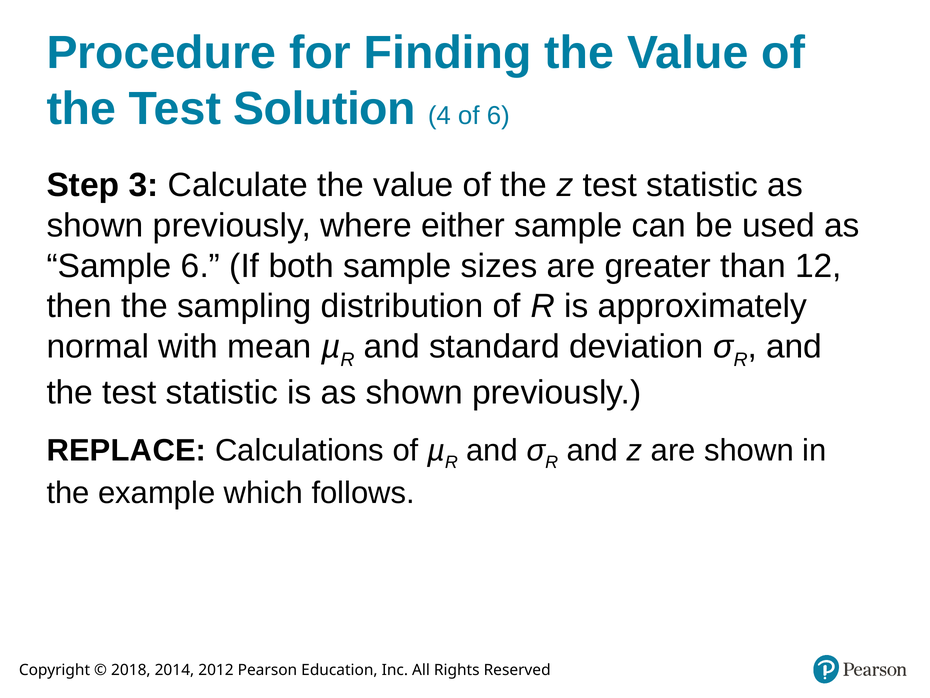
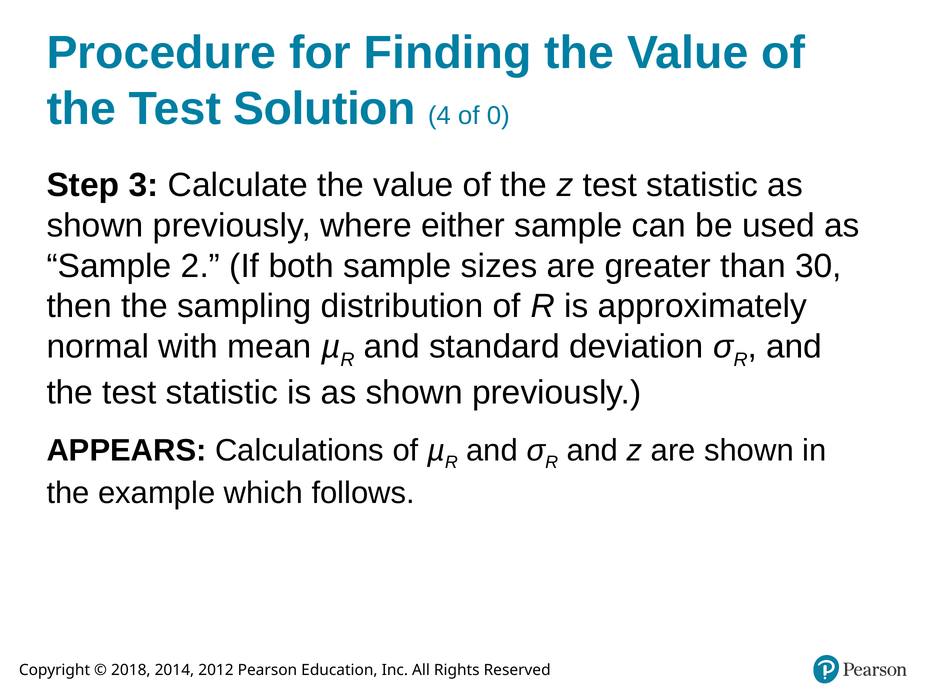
of 6: 6 -> 0 (498, 116)
Sample 6: 6 -> 2 (200, 266)
12: 12 -> 30 (818, 266)
REPLACE: REPLACE -> APPEARS (127, 450)
